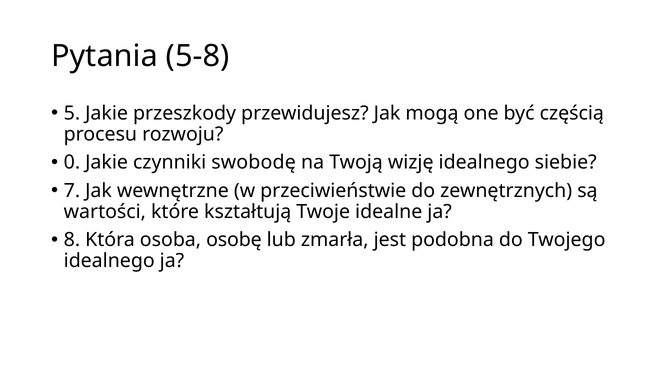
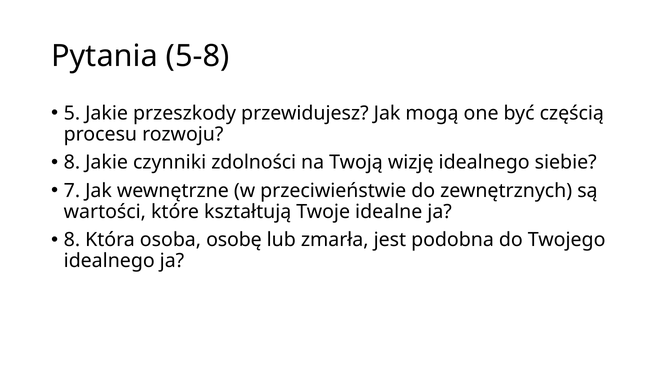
0: 0 -> 8 (72, 163)
swobodę: swobodę -> zdolności (254, 163)
